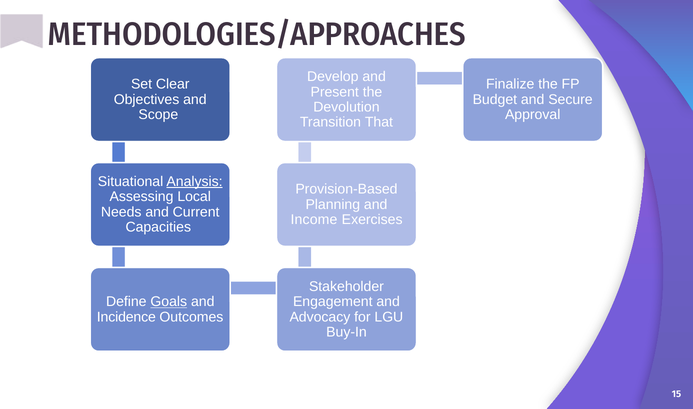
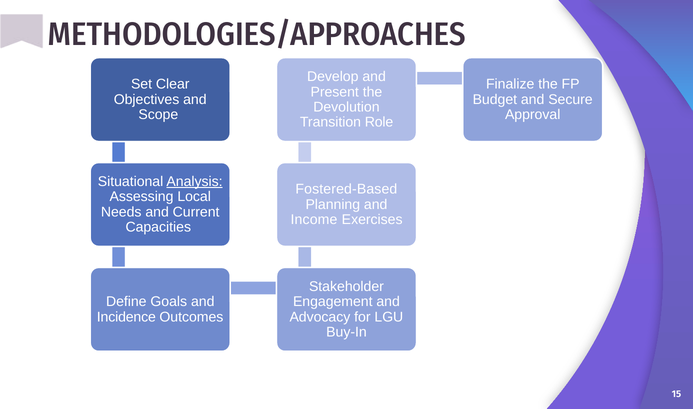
That: That -> Role (379, 122)
Provision-Based: Provision-Based -> Fostered-Based (346, 189)
Goals underline: present -> none (169, 302)
